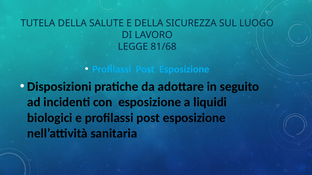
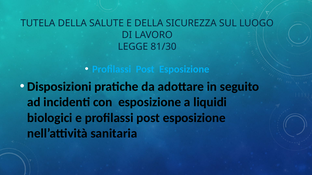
81/68: 81/68 -> 81/30 (164, 47)
